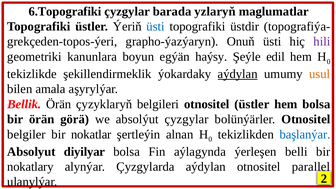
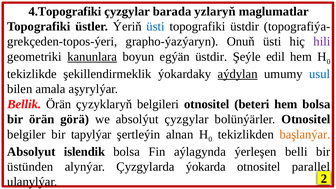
6.Topografiki: 6.Topografiki -> 4.Topografiki (65, 11)
kanunlara underline: none -> present (92, 57)
egýän haýsy: haýsy -> üstdir (211, 57)
usul colour: orange -> blue (320, 74)
otnositel üstler: üstler -> beteri (252, 104)
nokatlar: nokatlar -> tapylýar (91, 134)
başlanýar colour: blue -> orange (305, 134)
diyilyar: diyilyar -> islendik (85, 152)
nokatlary: nokatlary -> üstünden (30, 167)
Çyzgylarda aýdylan: aýdylan -> ýokarda (206, 167)
